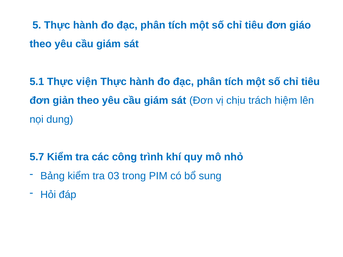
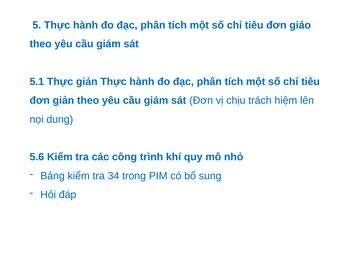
Thực viện: viện -> giản (87, 82)
5.7: 5.7 -> 5.6 (37, 157)
03: 03 -> 34 (113, 176)
